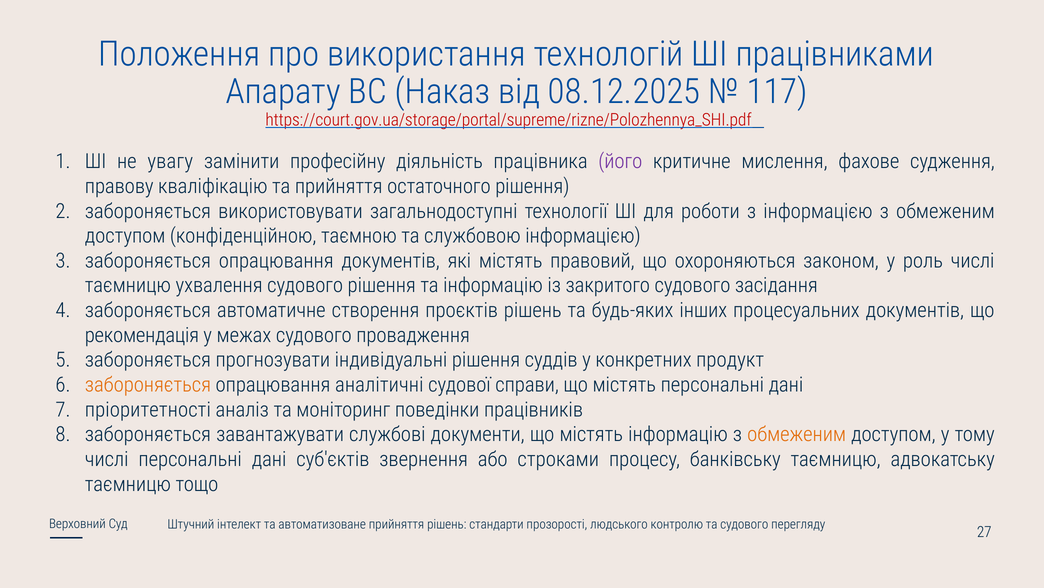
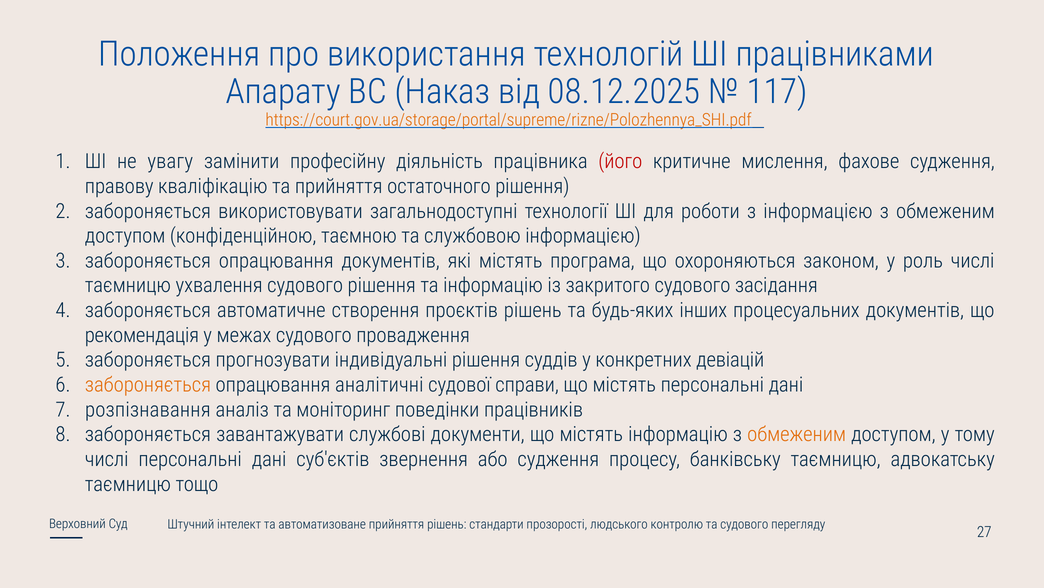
https://court.gov.ua/storage/portal/supreme/rizne/Polozhennya_SHI.pdf colour: red -> orange (509, 120)
його colour: purple -> red (620, 161)
правовий: правовий -> програма (592, 261)
продукт: продукт -> девіацій (730, 360)
пріоритетності: пріоритетності -> розпізнавання (148, 409)
або строками: строками -> судження (558, 459)
